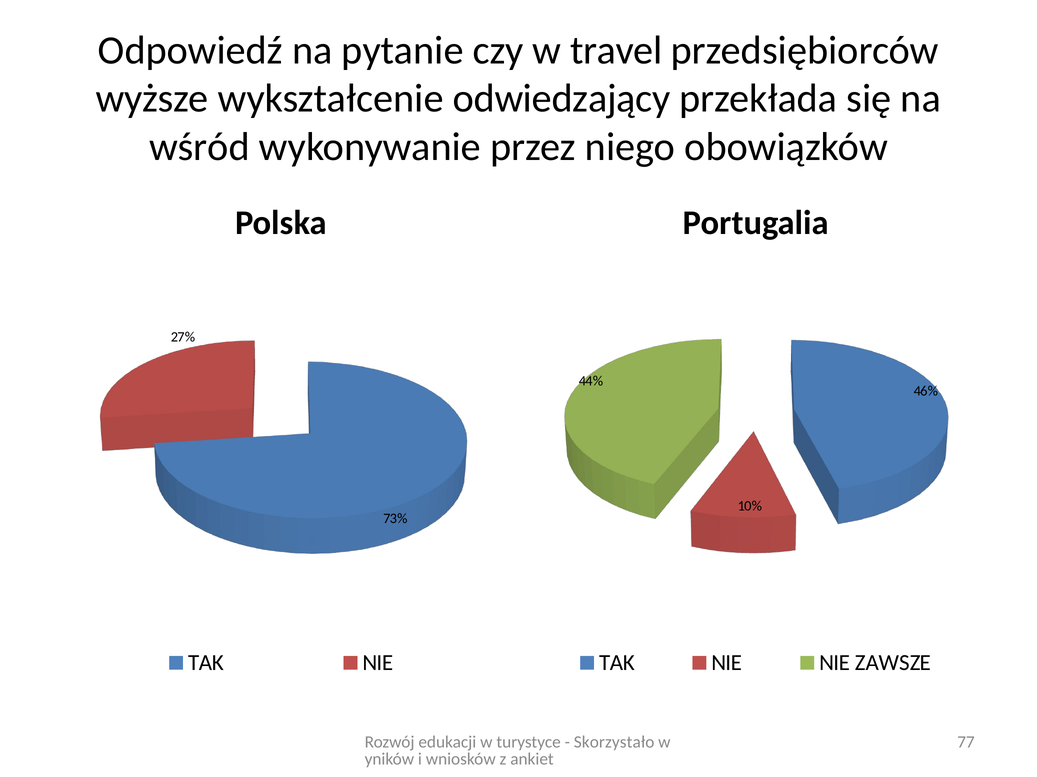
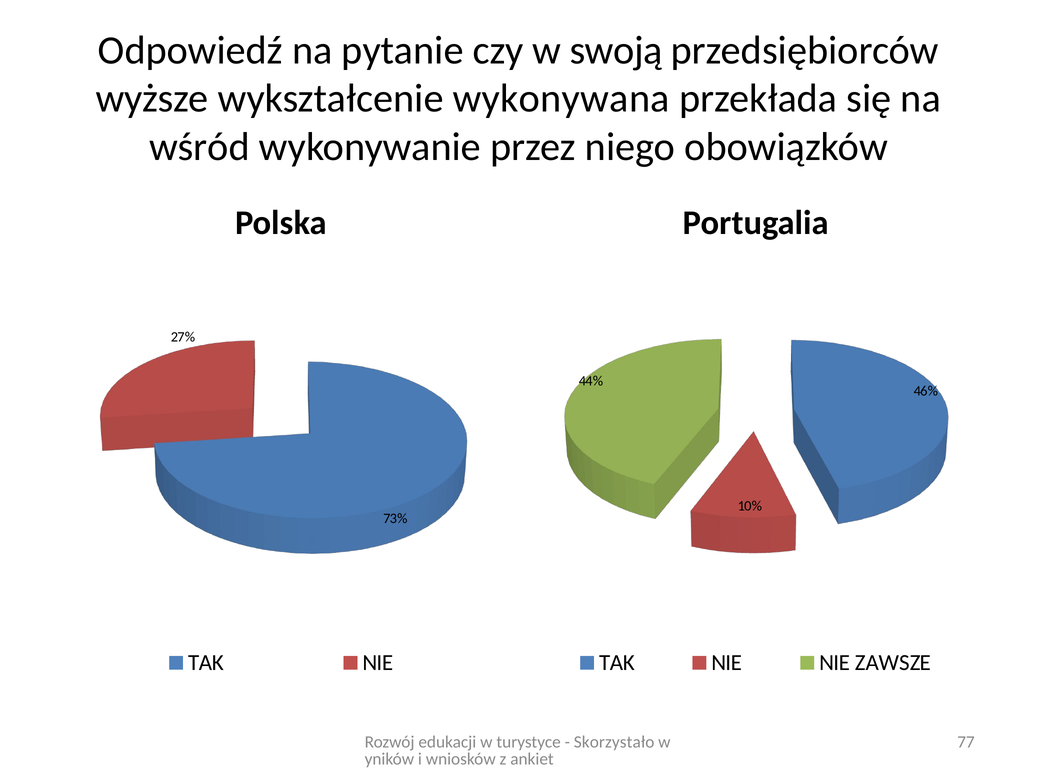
travel: travel -> swoją (616, 50)
odwiedzający: odwiedzający -> wykonywana (561, 99)
